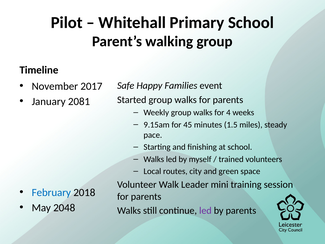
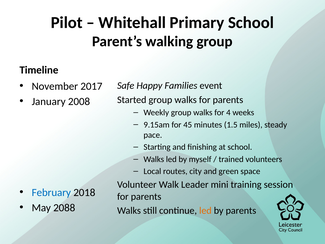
2081: 2081 -> 2008 (79, 101)
2048: 2048 -> 2088 (64, 207)
led colour: purple -> orange (205, 210)
